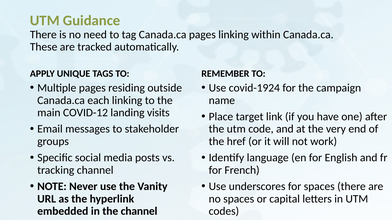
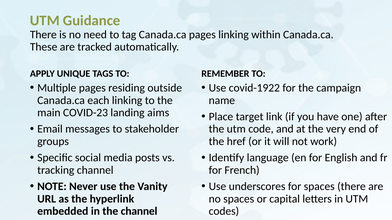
covid-1924: covid-1924 -> covid-1922 (254, 88)
COVID-12: COVID-12 -> COVID-23 (85, 113)
visits: visits -> aims (158, 113)
